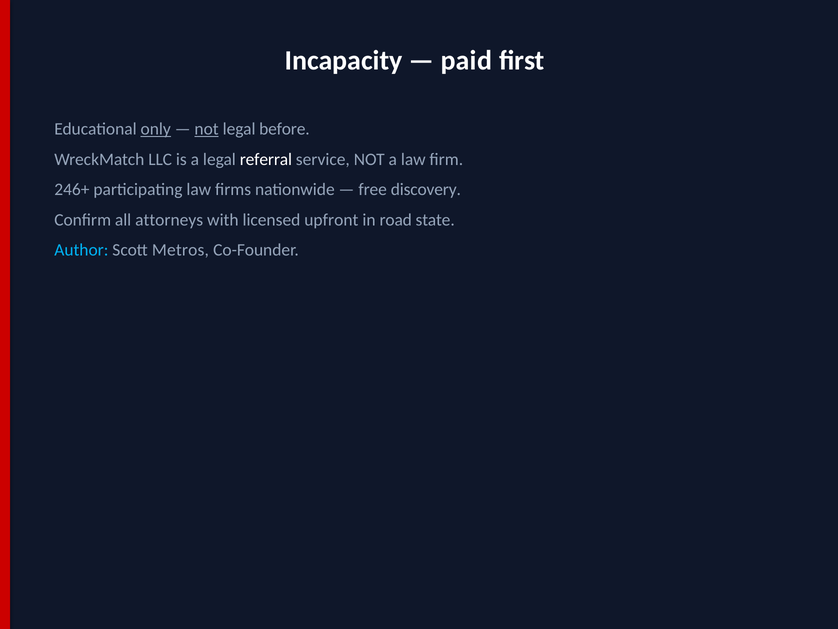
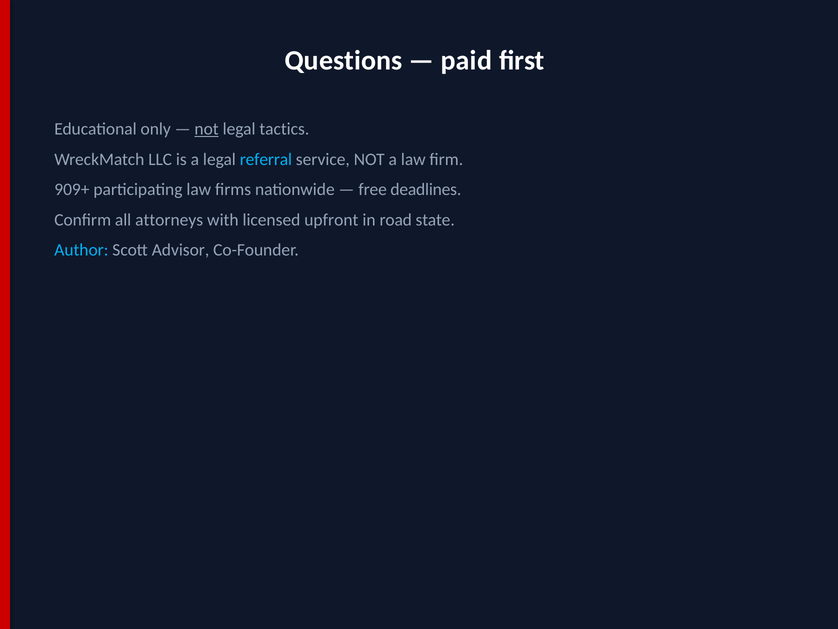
Incapacity: Incapacity -> Questions (344, 61)
only underline: present -> none (156, 129)
before: before -> tactics (284, 129)
referral colour: white -> light blue (266, 159)
246+: 246+ -> 909+ (72, 189)
discovery: discovery -> deadlines (426, 189)
Metros: Metros -> Advisor (181, 250)
